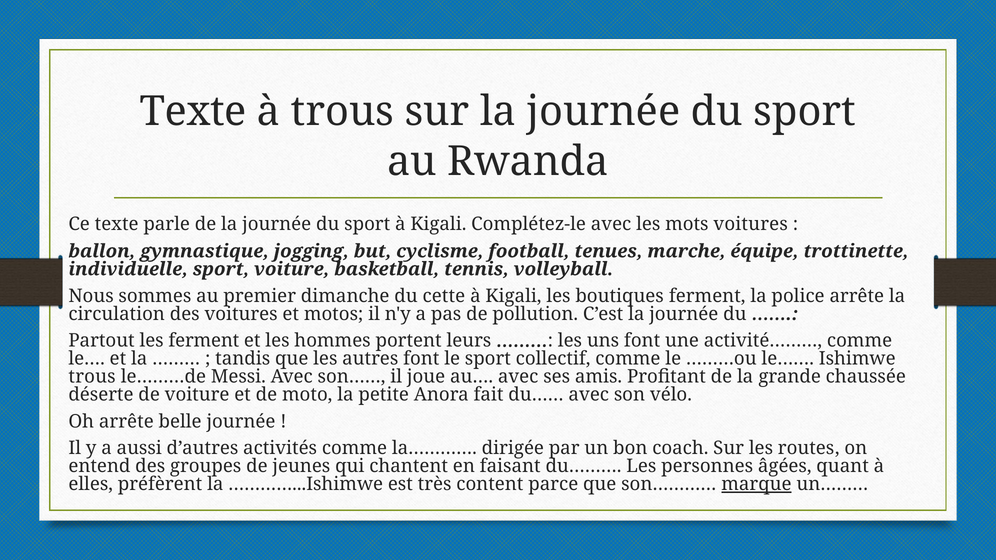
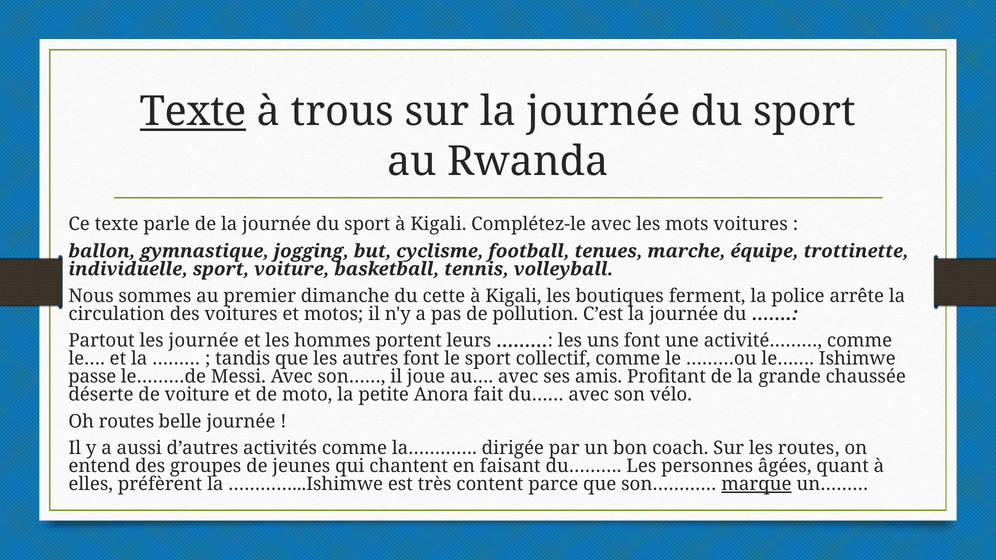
Texte underline: none -> present (193, 112)
les ferment: ferment -> journée (204, 341)
trous: trous -> passe (92, 377)
Oh arrête: arrête -> routes (126, 422)
